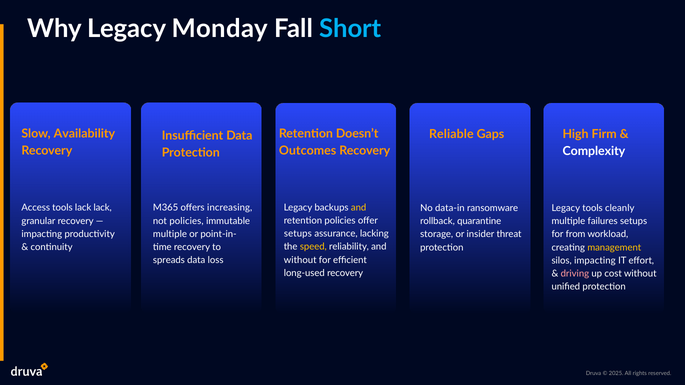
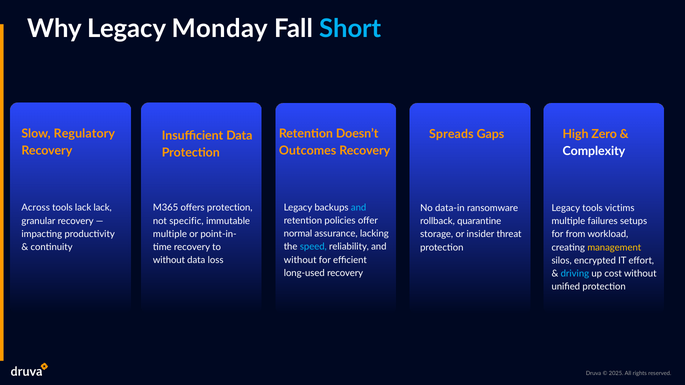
Availability: Availability -> Regulatory (84, 134)
Reliable: Reliable -> Spreads (451, 134)
Firm: Firm -> Zero (604, 134)
and colour: yellow -> light blue (359, 208)
Access: Access -> Across (36, 208)
offers increasing: increasing -> protection (230, 208)
cleanly: cleanly -> victims (620, 208)
not policies: policies -> specific (186, 221)
setups: setups -> normal (298, 234)
speed colour: yellow -> light blue (313, 247)
spreads: spreads -> without (169, 261)
silos impacting: impacting -> encrypted (595, 261)
driving colour: pink -> light blue (575, 274)
